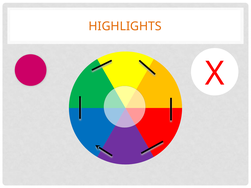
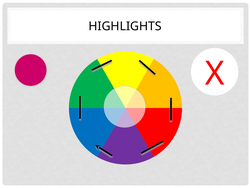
HIGHLIGHTS colour: orange -> black (125, 26)
